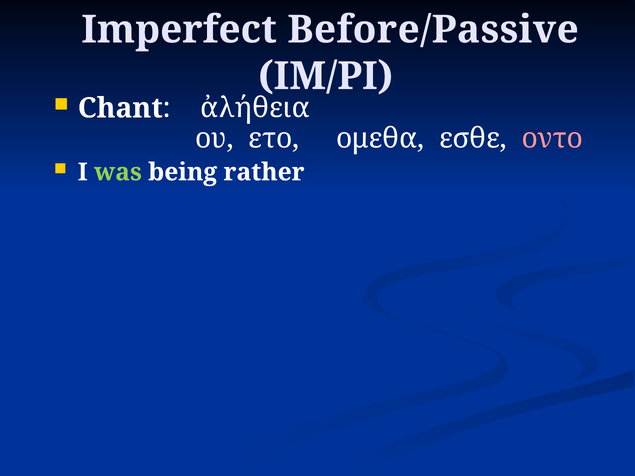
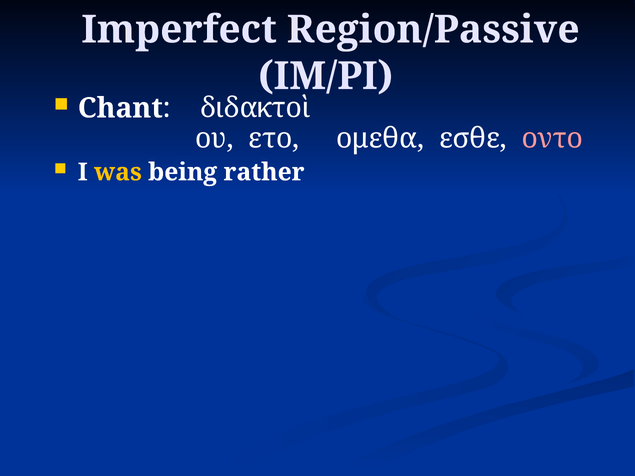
Before/Passive: Before/Passive -> Region/Passive (433, 30)
ἀλήθεια: ἀλήθεια -> διδακτοὶ (255, 108)
was colour: light green -> yellow (118, 172)
